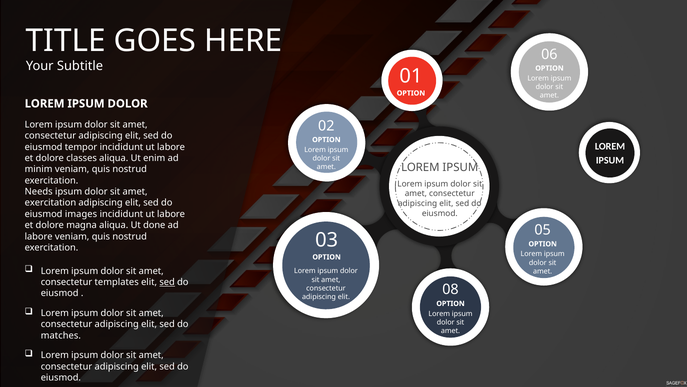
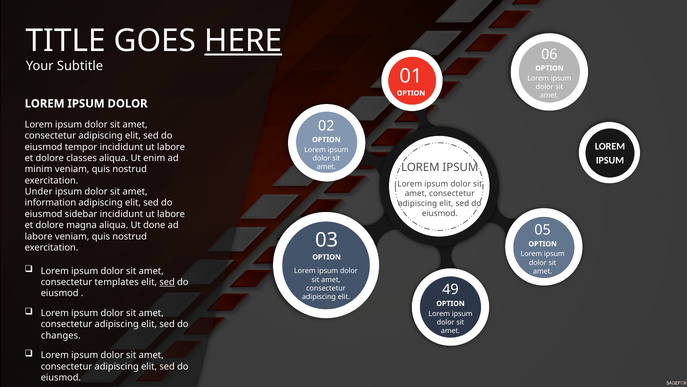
HERE underline: none -> present (243, 41)
Needs: Needs -> Under (39, 191)
exercitation: exercitation -> information (50, 203)
images: images -> sidebar (81, 214)
08: 08 -> 49 (450, 289)
matches: matches -> changes (61, 335)
